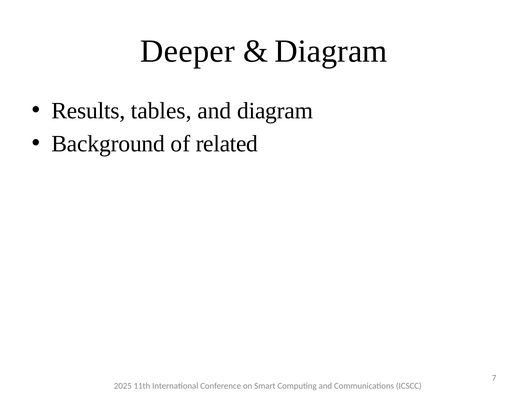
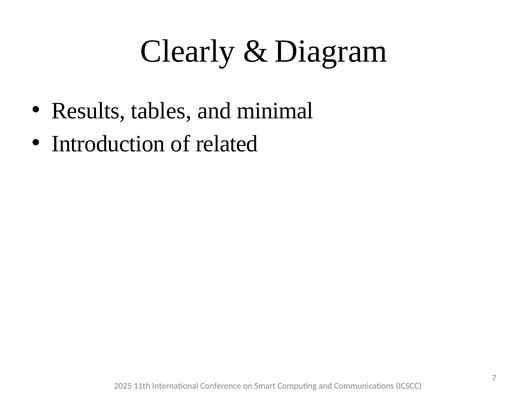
Deeper: Deeper -> Clearly (188, 51)
and diagram: diagram -> minimal (275, 111)
Background: Background -> Introduction (108, 144)
